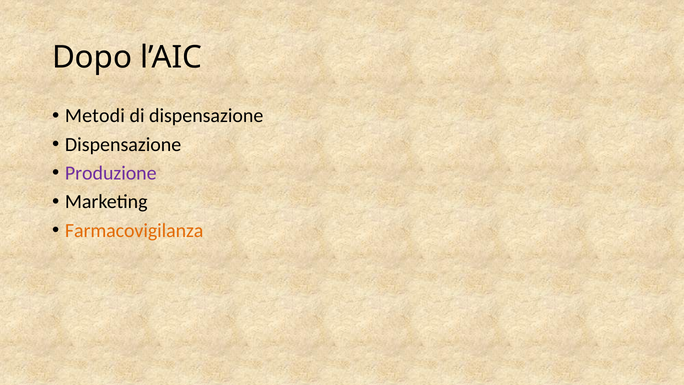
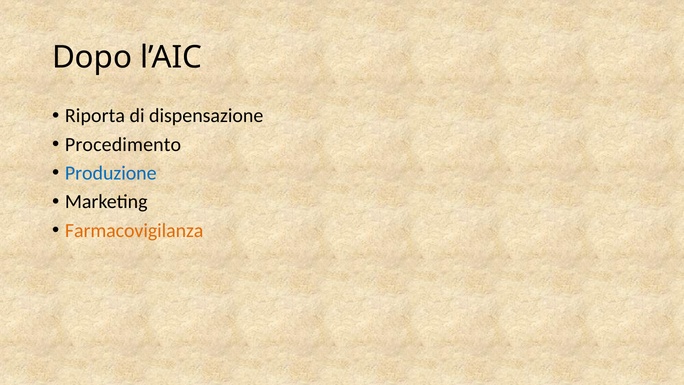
Metodi: Metodi -> Riporta (95, 116)
Dispensazione: Dispensazione -> Procedimento (123, 144)
Produzione colour: purple -> blue (111, 173)
